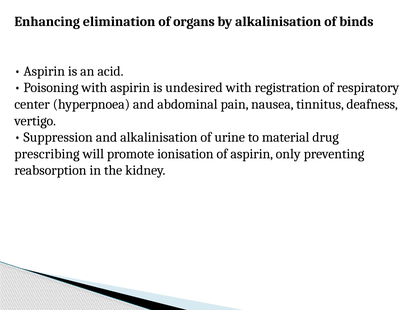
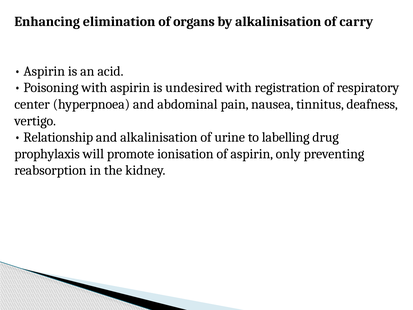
binds: binds -> carry (356, 22)
Suppression: Suppression -> Relationship (58, 137)
material: material -> labelling (286, 137)
prescribing: prescribing -> prophylaxis (47, 154)
